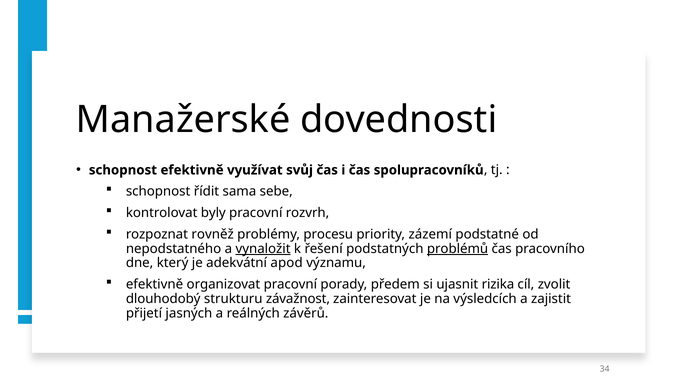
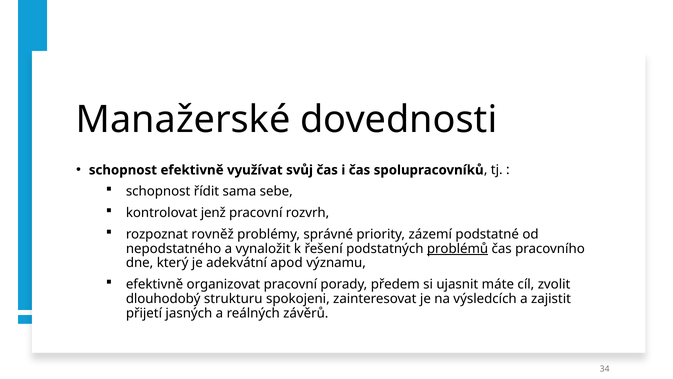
byly: byly -> jenž (213, 213)
procesu: procesu -> správné (328, 234)
vynaložit underline: present -> none (263, 248)
rizika: rizika -> máte (498, 284)
závažnost: závažnost -> spokojeni (298, 298)
